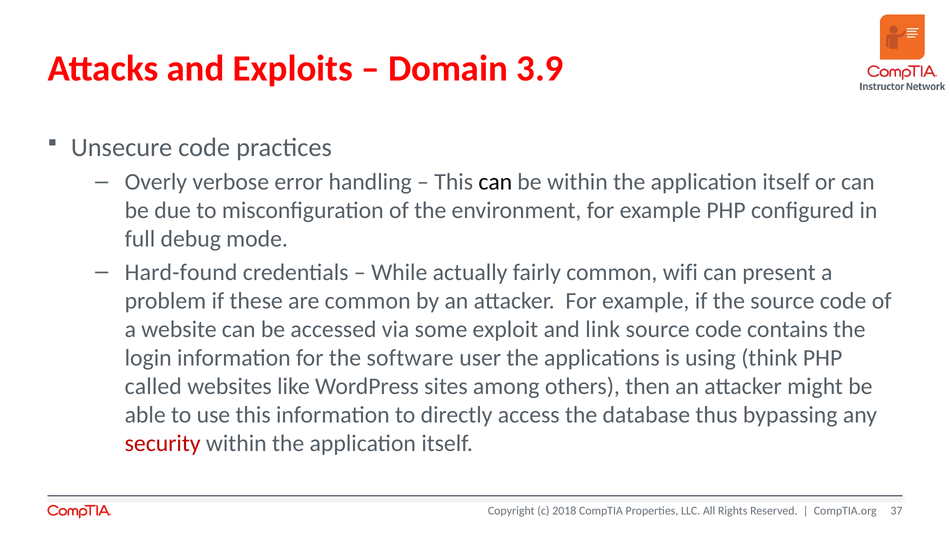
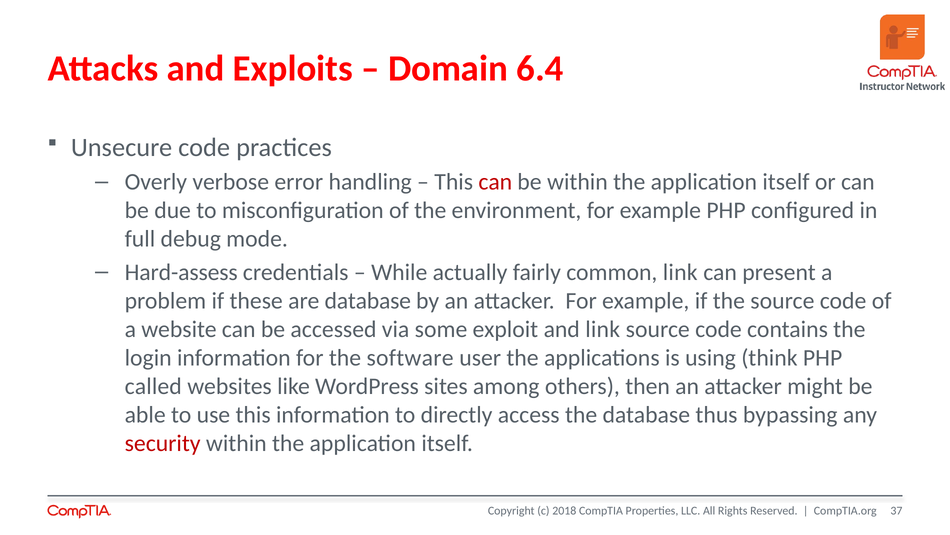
3.9: 3.9 -> 6.4 (540, 68)
can colour: black -> red (495, 182)
Hard-found: Hard-found -> Hard-assess (181, 272)
common wifi: wifi -> link (680, 272)
are common: common -> database (368, 301)
